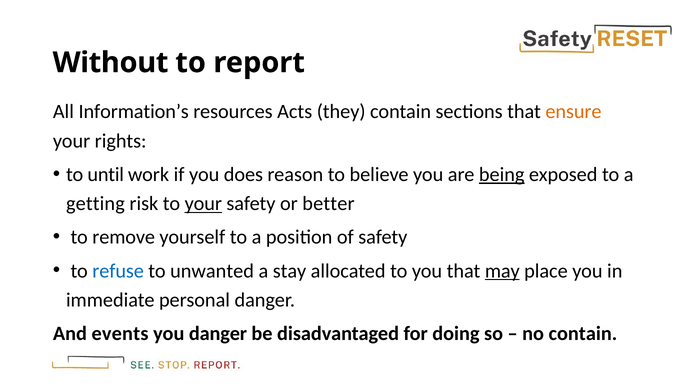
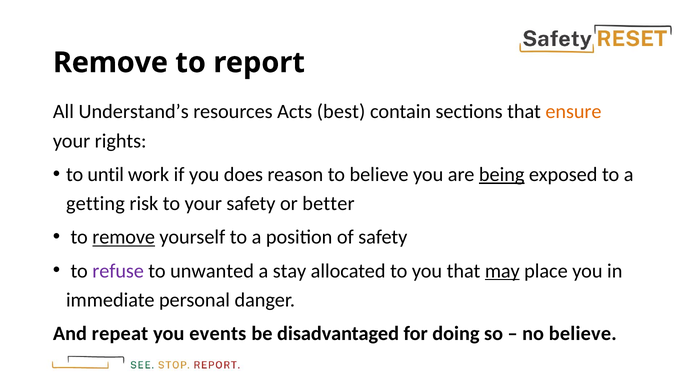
Without: Without -> Remove (111, 63)
Information’s: Information’s -> Understand’s (134, 112)
they: they -> best (341, 112)
your underline: present -> none (203, 204)
remove underline: none -> present (124, 237)
refuse colour: blue -> purple (118, 271)
events: events -> repeat (120, 334)
you danger: danger -> events (218, 334)
no contain: contain -> believe (583, 334)
